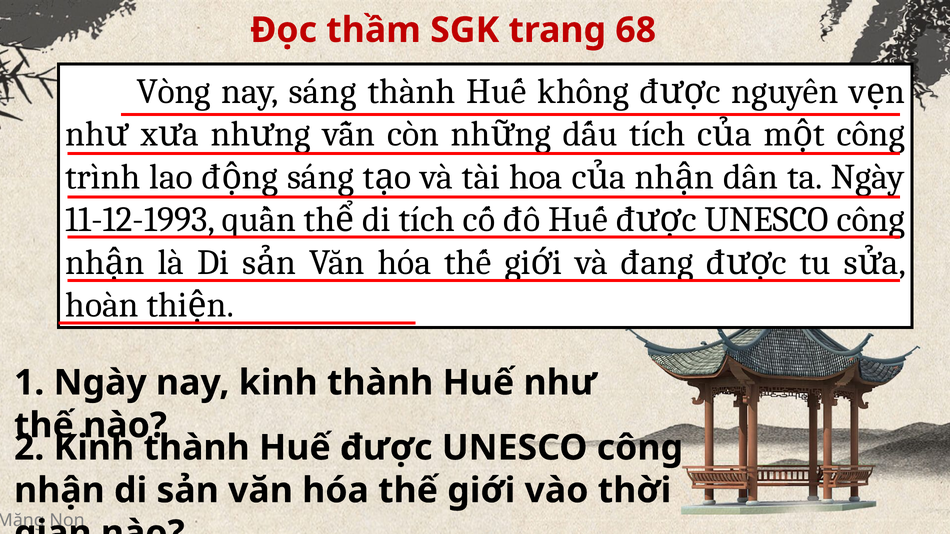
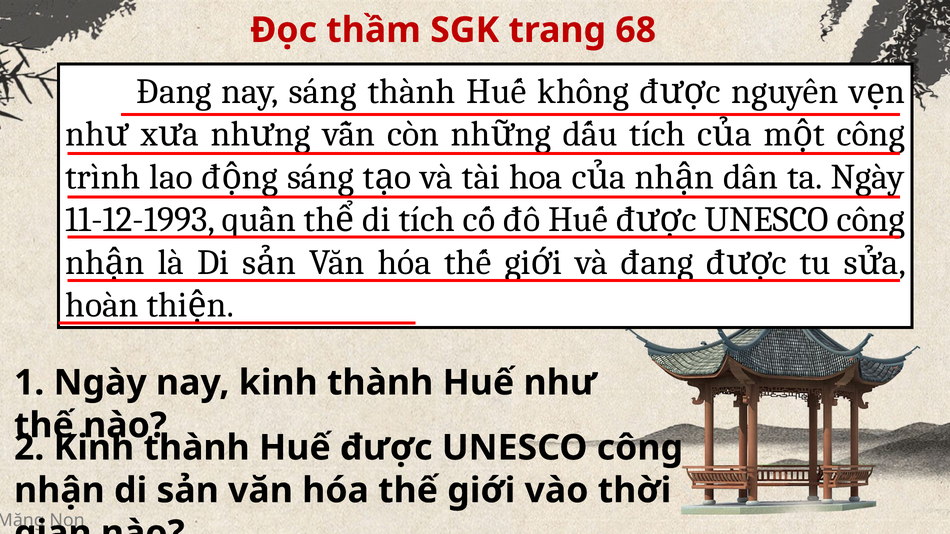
Vòng: Vòng -> Đang (174, 92)
